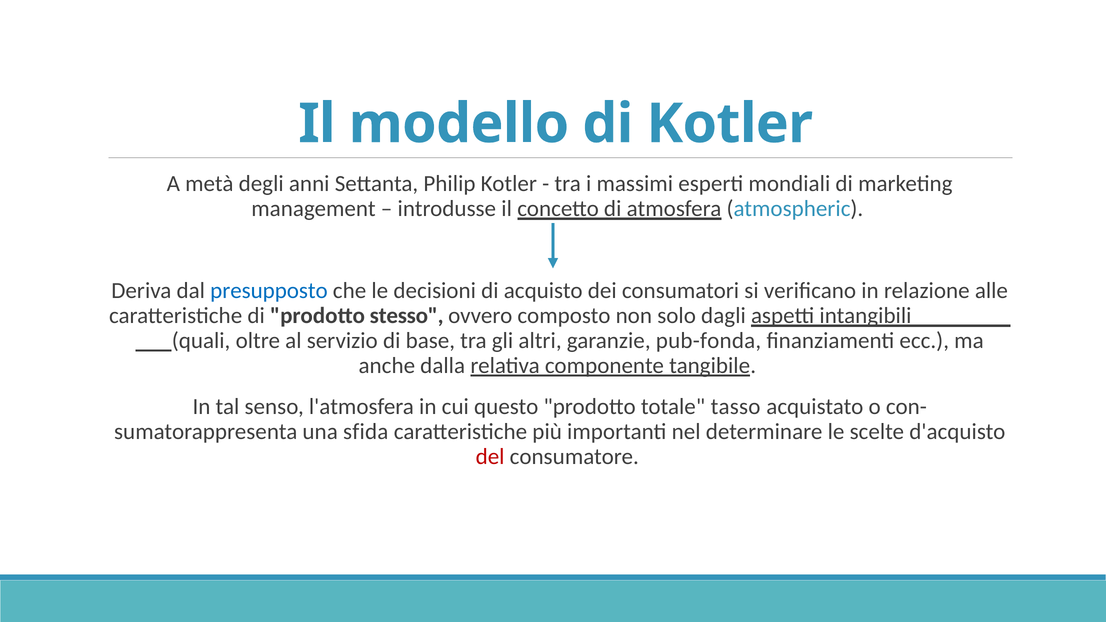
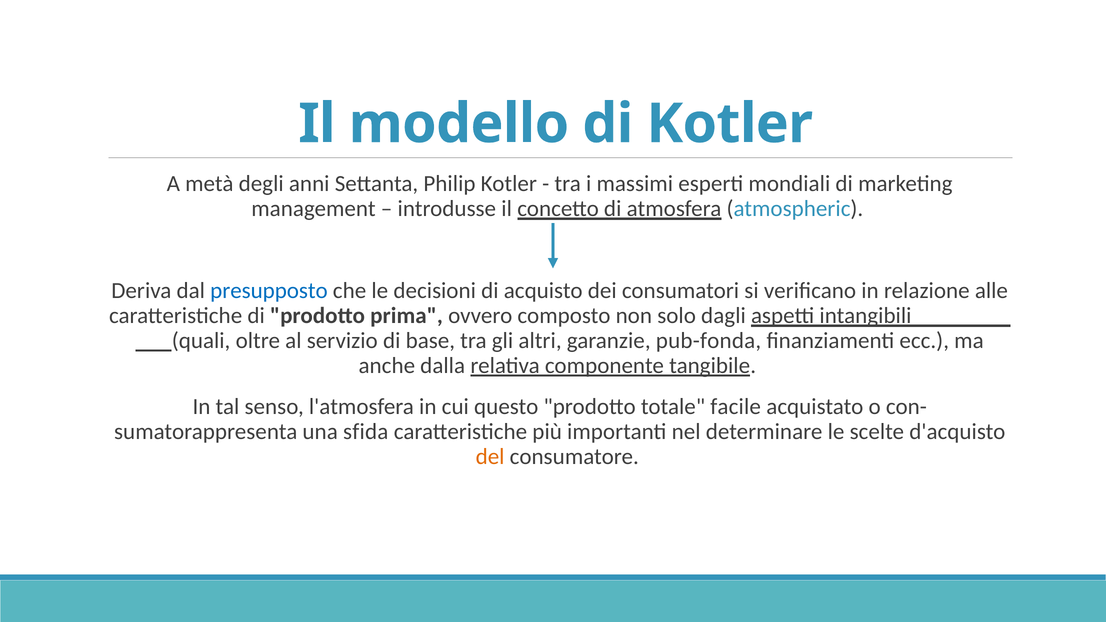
stesso: stesso -> prima (407, 316)
tasso: tasso -> facile (736, 407)
del colour: red -> orange (490, 457)
